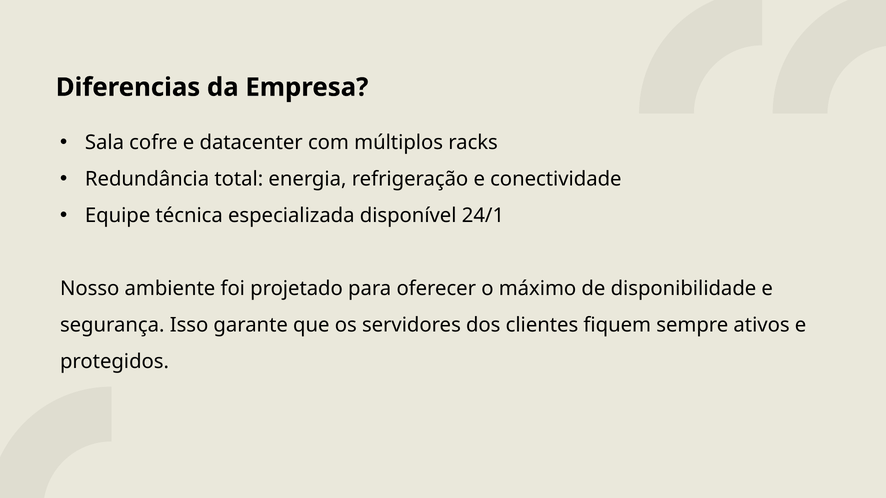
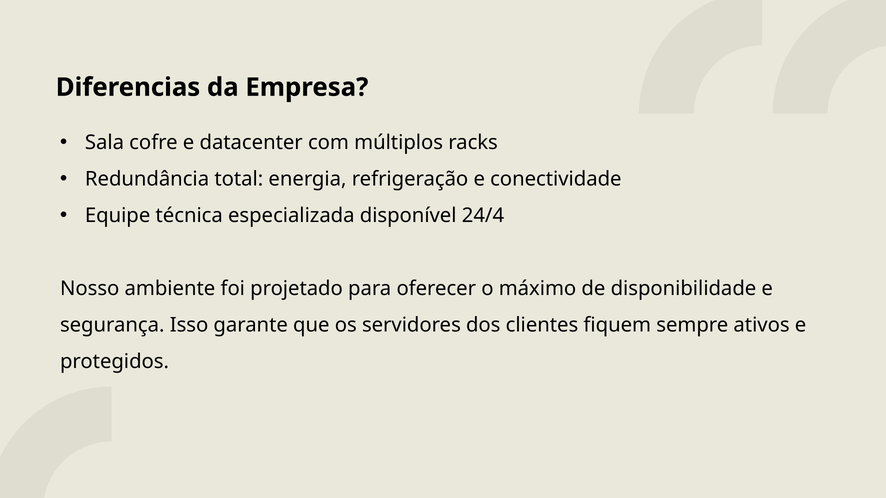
24/1: 24/1 -> 24/4 (483, 216)
